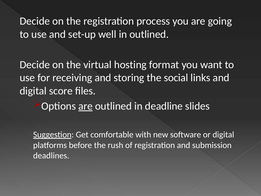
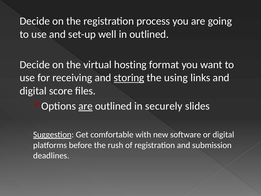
storing underline: none -> present (129, 78)
social: social -> using (176, 78)
deadline: deadline -> securely (164, 106)
